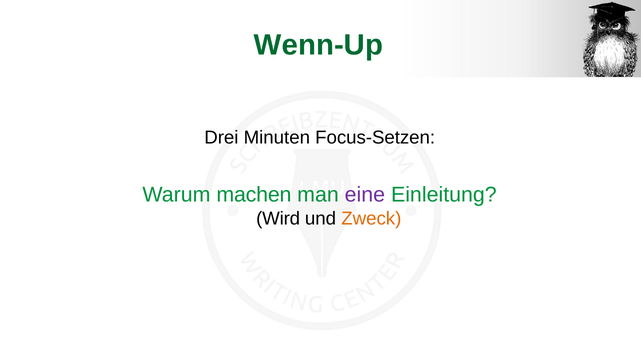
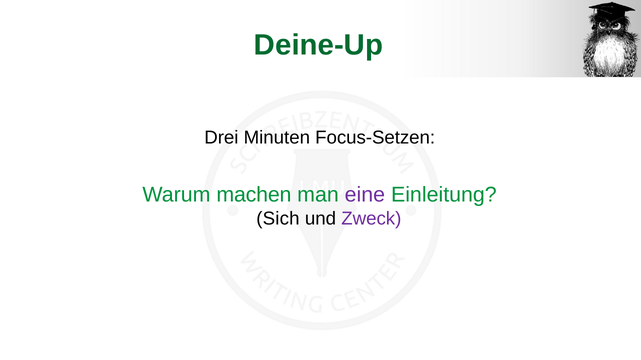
Wenn-Up: Wenn-Up -> Deine-Up (319, 45)
Wird: Wird -> Sich (278, 219)
Zweck colour: orange -> purple (371, 219)
